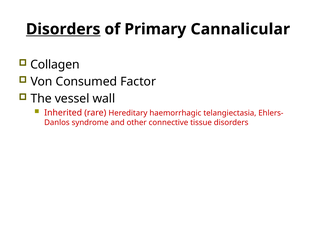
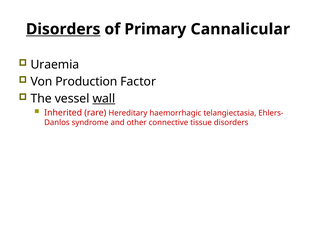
Collagen: Collagen -> Uraemia (55, 64)
Consumed: Consumed -> Production (86, 82)
wall underline: none -> present (104, 99)
